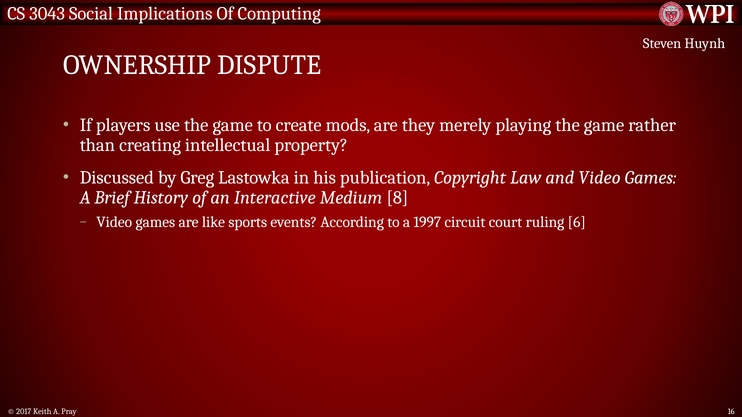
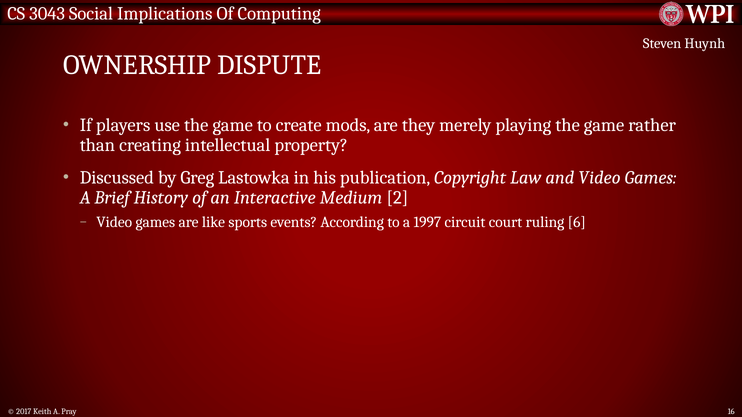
8: 8 -> 2 (397, 198)
